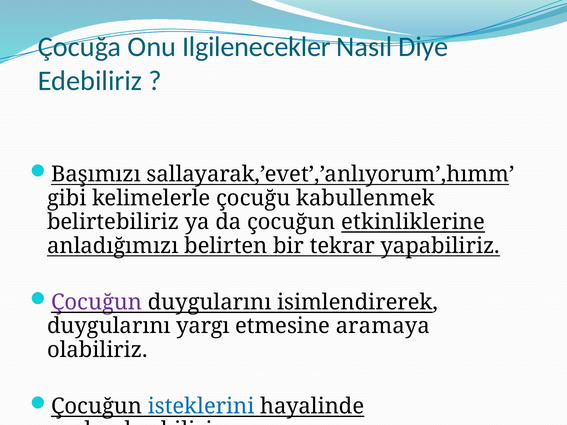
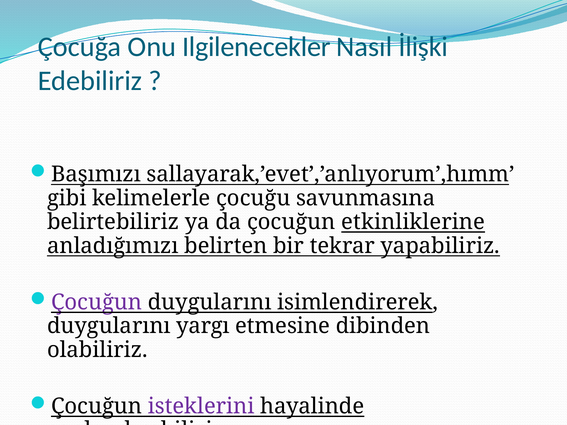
Diye: Diye -> İlişki (423, 47)
kabullenmek: kabullenmek -> savunmasına (366, 198)
aramaya: aramaya -> dibinden (383, 326)
isteklerini colour: blue -> purple (201, 406)
